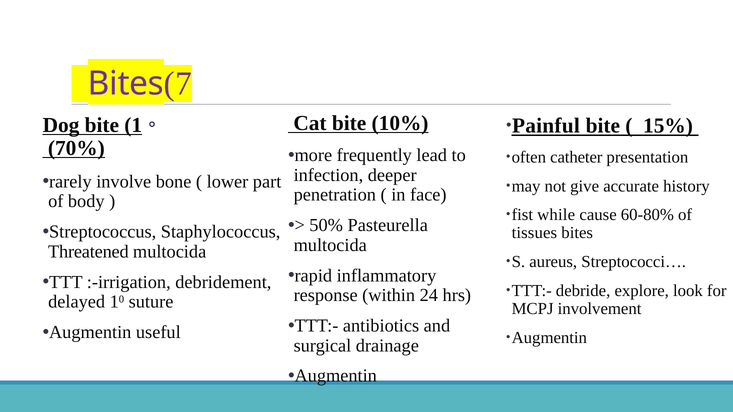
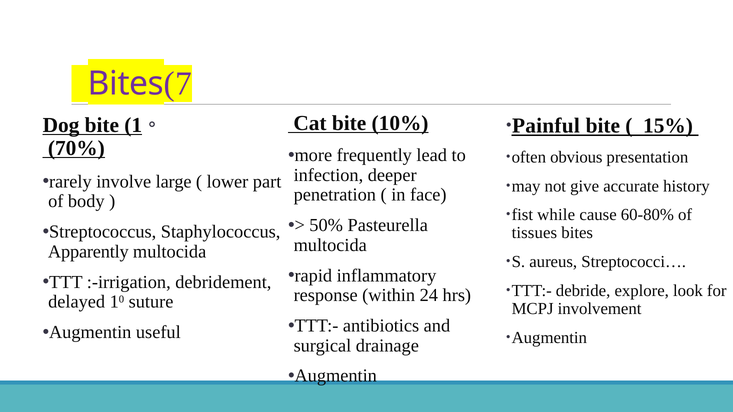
catheter: catheter -> obvious (576, 157)
bone: bone -> large (174, 182)
Threatened: Threatened -> Apparently (88, 252)
